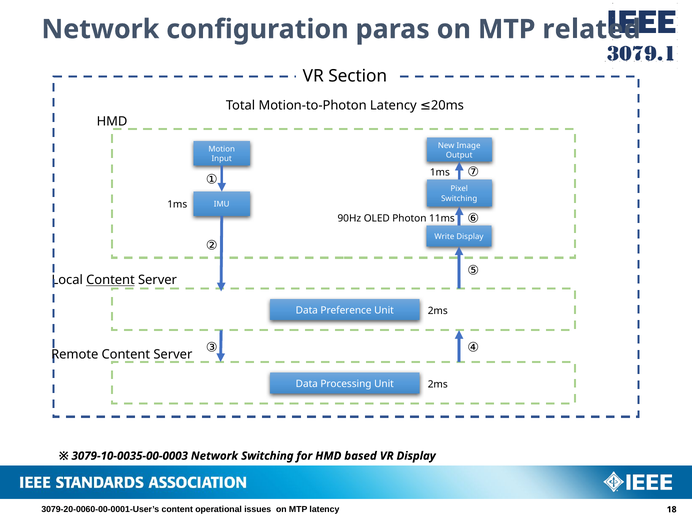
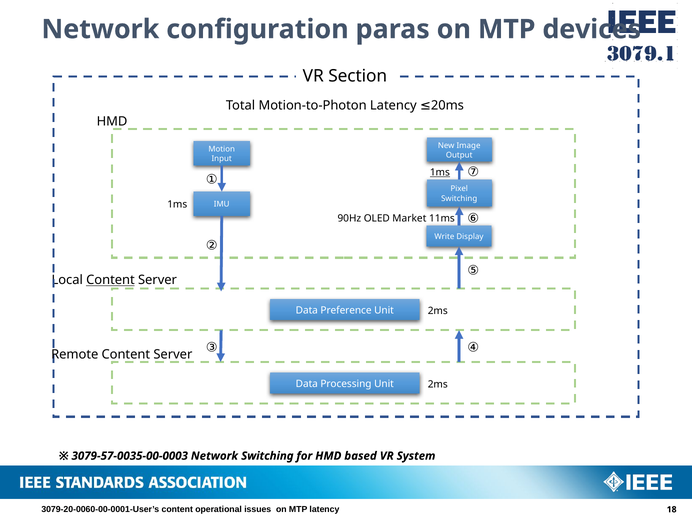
related: related -> devices (592, 29)
1ms underline: none -> present (440, 172)
Photon: Photon -> Market (409, 219)
3079-10-0035-00-0003: 3079-10-0035-00-0003 -> 3079-57-0035-00-0003 (130, 456)
VR Display: Display -> System (416, 456)
